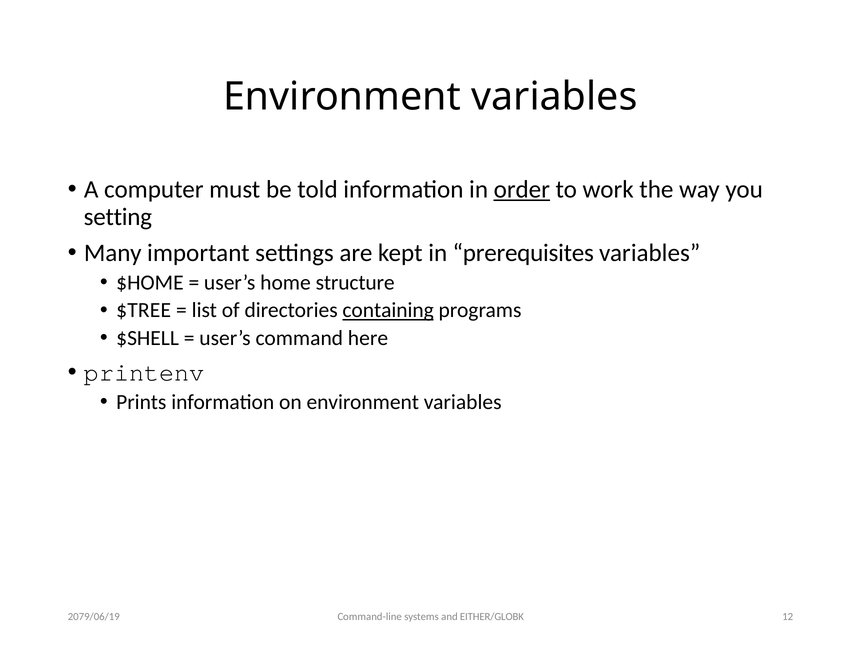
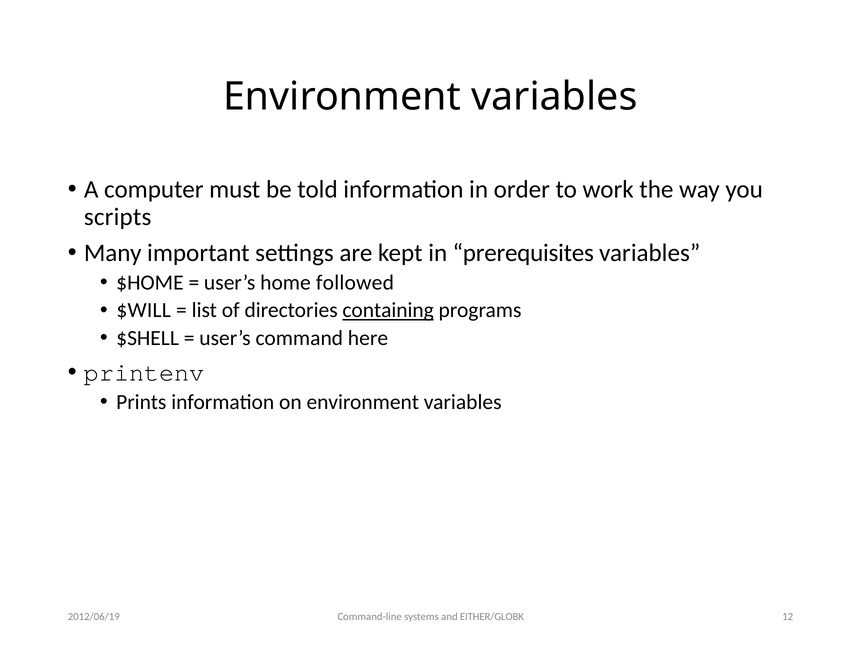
order underline: present -> none (522, 190)
setting: setting -> scripts (118, 217)
structure: structure -> followed (355, 283)
$TREE: $TREE -> $WILL (144, 310)
2079/06/19: 2079/06/19 -> 2012/06/19 (94, 616)
